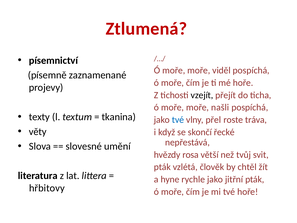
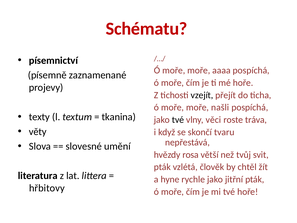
Ztlumená: Ztlumená -> Schématu (146, 29)
viděl: viděl -> aaaa (221, 70)
tvé colour: blue -> black (178, 120)
přel: přel -> věci (213, 120)
řecké: řecké -> tvaru (224, 132)
